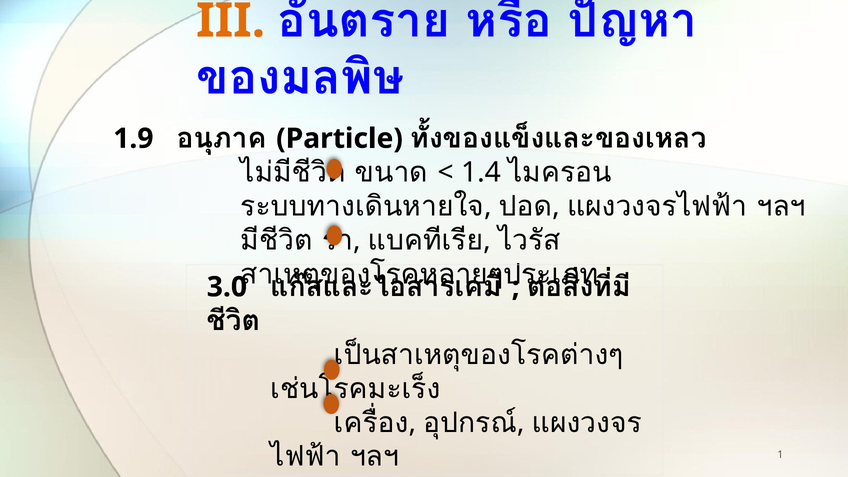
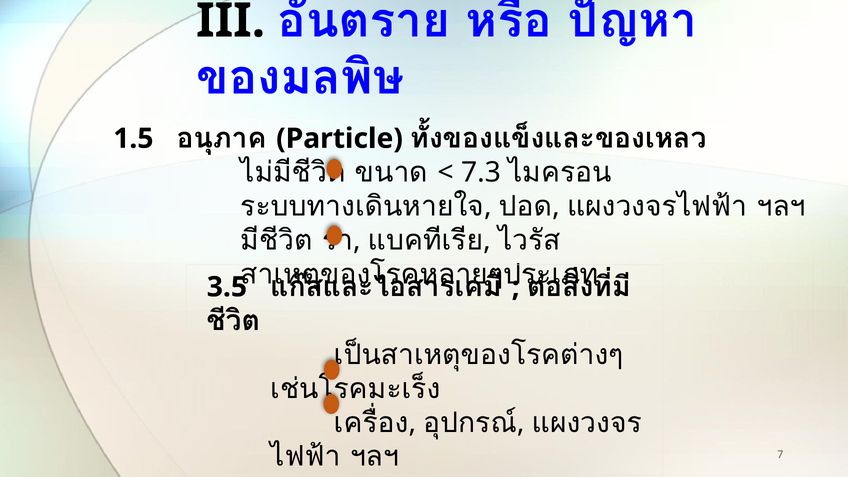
III colour: orange -> black (231, 21)
1.9: 1.9 -> 1.5 (133, 139)
1.4: 1.4 -> 7.3 (481, 172)
3.0: 3.0 -> 3.5 (227, 287)
1: 1 -> 7 (780, 455)
